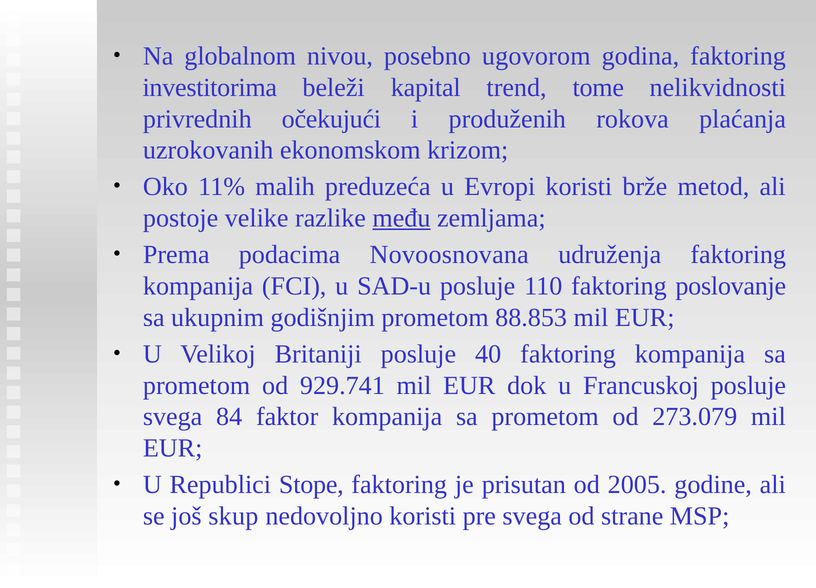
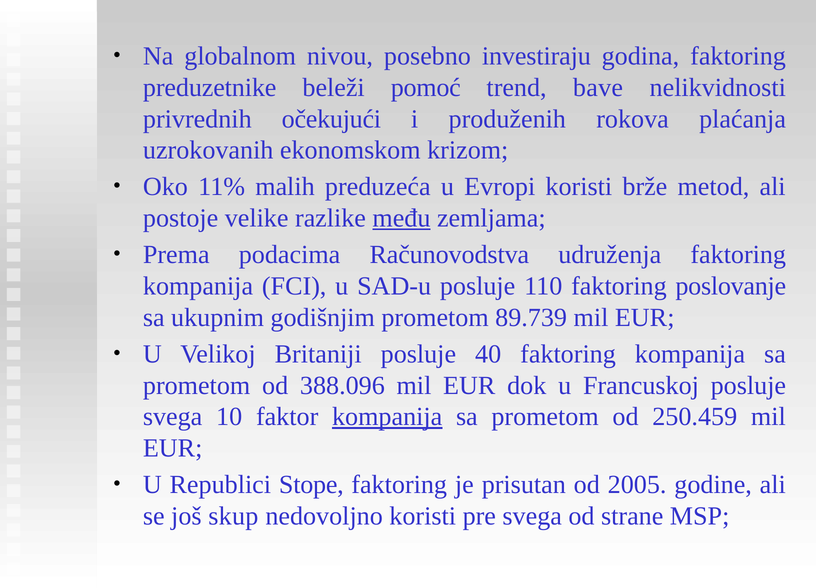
ugovorom: ugovorom -> investiraju (536, 56)
investitorima: investitorima -> preduzetnike (210, 87)
kapital: kapital -> pomoć (426, 87)
tome: tome -> bave (598, 87)
Novoosnovana: Novoosnovana -> Računovodstva (449, 255)
88.853: 88.853 -> 89.739 (531, 317)
929.741: 929.741 -> 388.096 (342, 385)
84: 84 -> 10 (229, 416)
kompanija underline: none -> present (387, 416)
273.079: 273.079 -> 250.459 (695, 416)
